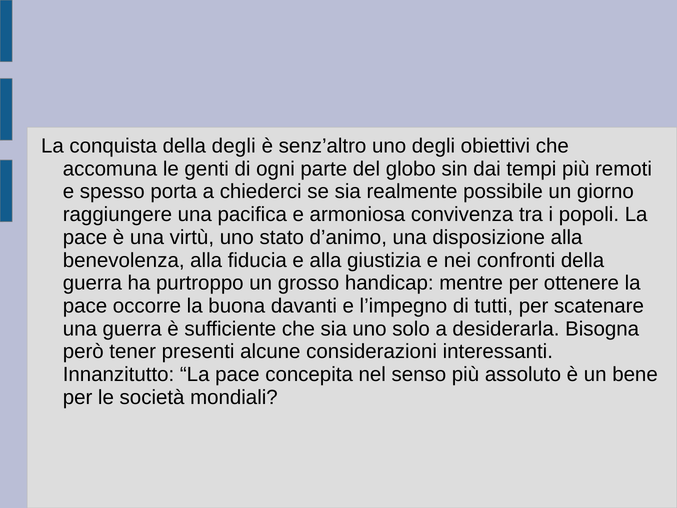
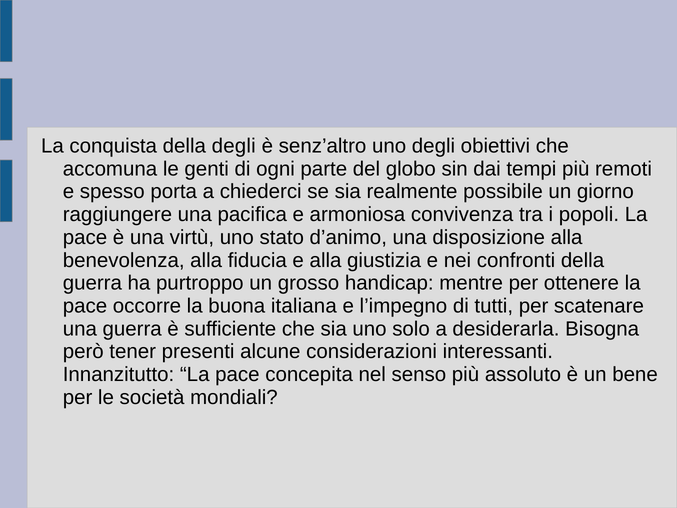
davanti: davanti -> italiana (304, 306)
